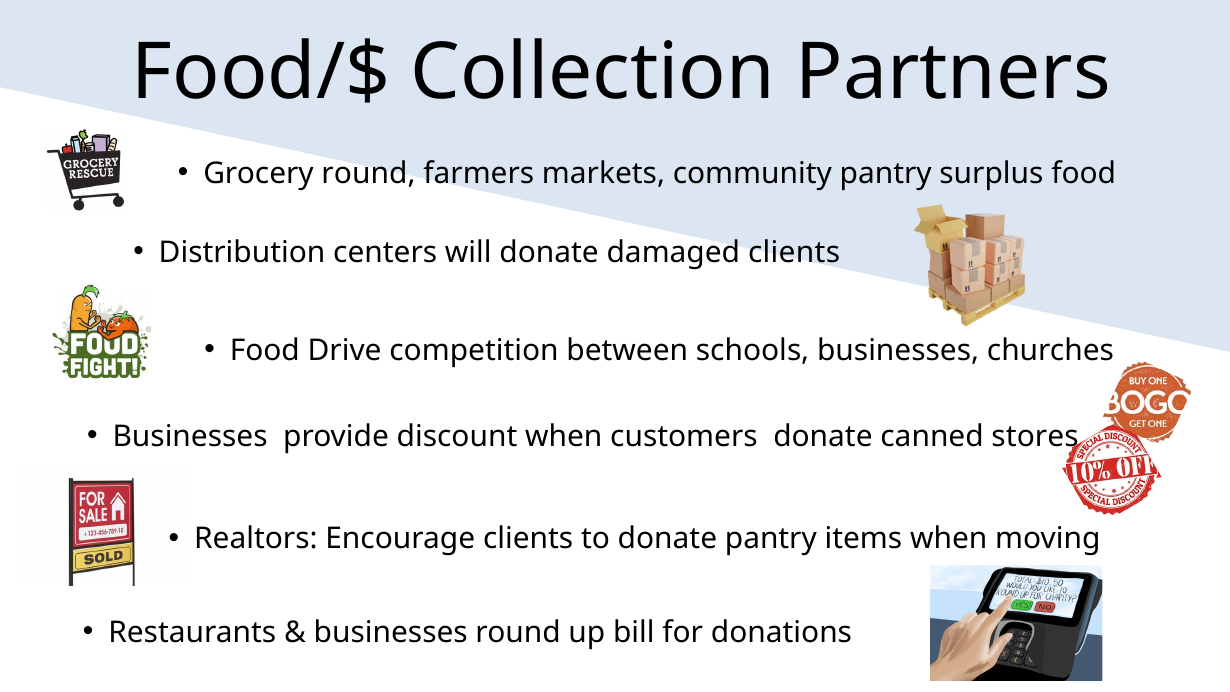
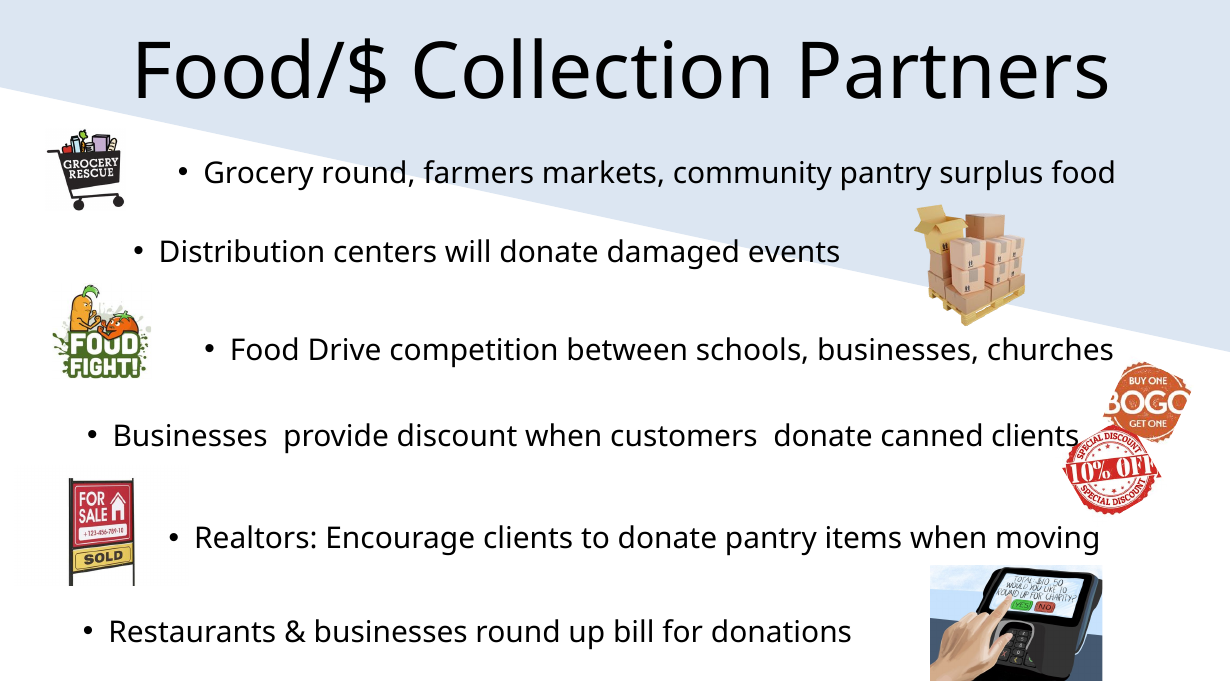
damaged clients: clients -> events (794, 252)
canned stores: stores -> clients (1035, 436)
